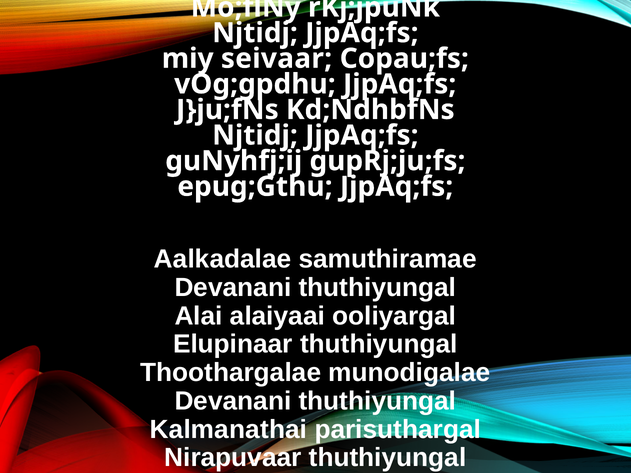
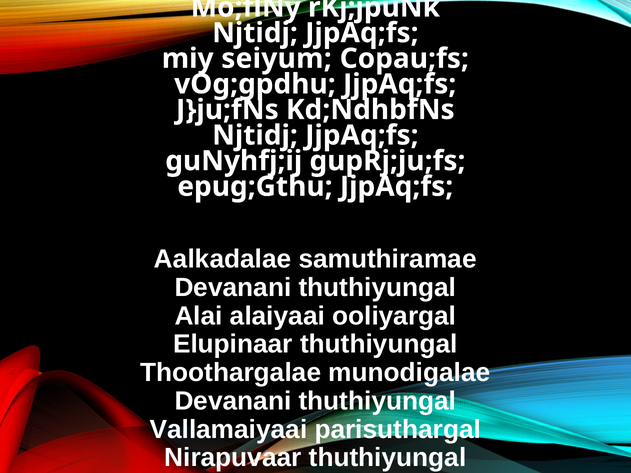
seivaar: seivaar -> seiyum (276, 59)
Kalmanathai: Kalmanathai -> Vallamaiyaai (229, 430)
